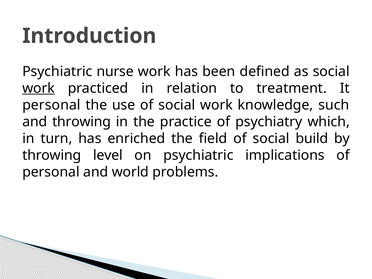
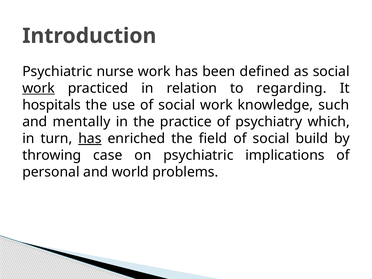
treatment: treatment -> regarding (292, 88)
personal: personal -> hospitals (52, 105)
and throwing: throwing -> mentally (82, 122)
has underline: none -> present (90, 138)
level: level -> case (108, 155)
